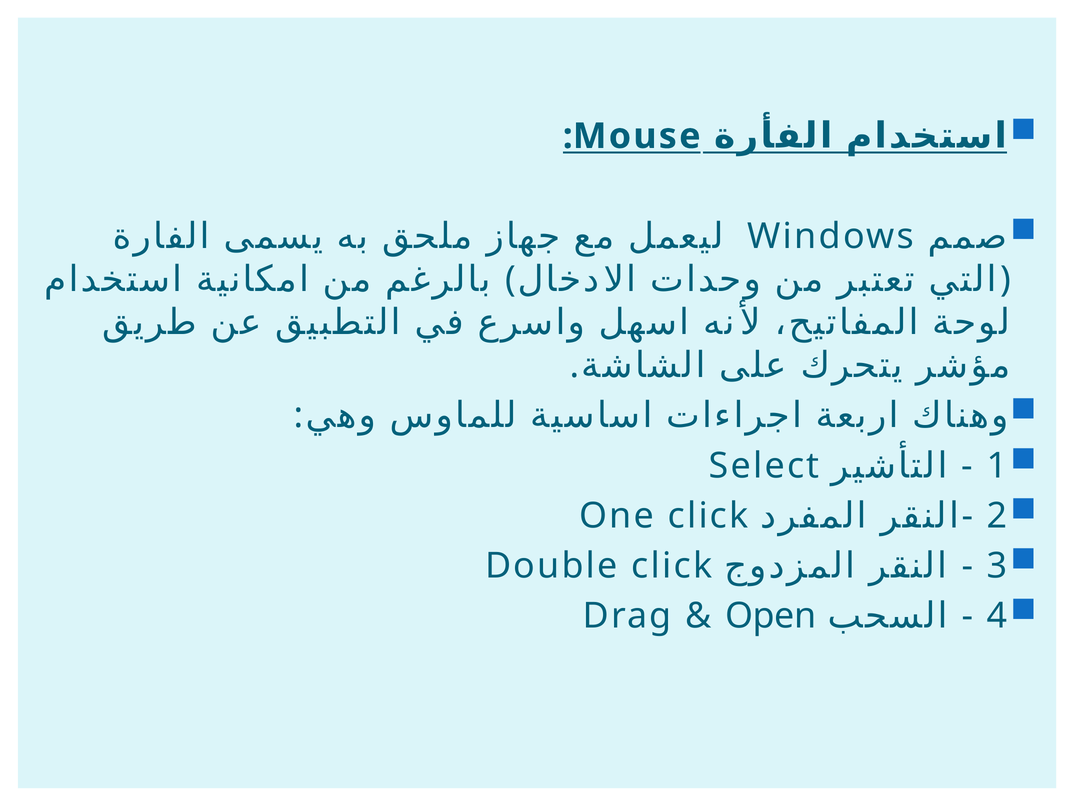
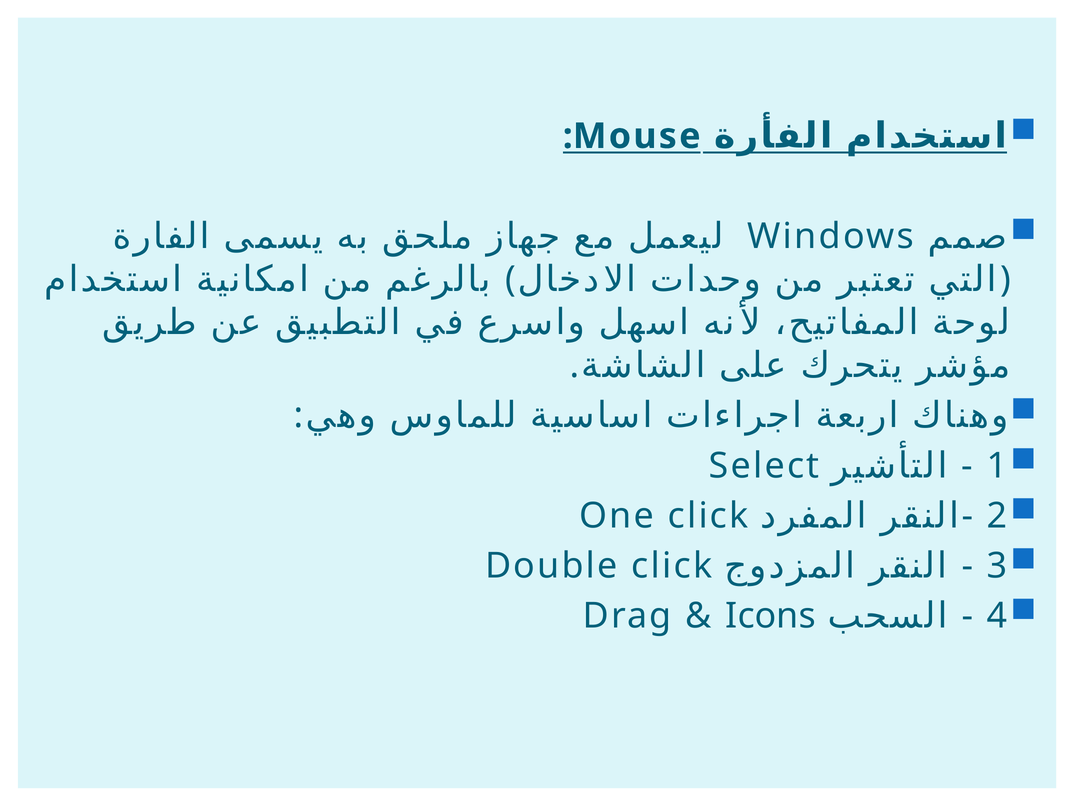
Open: Open -> Icons (771, 616)
